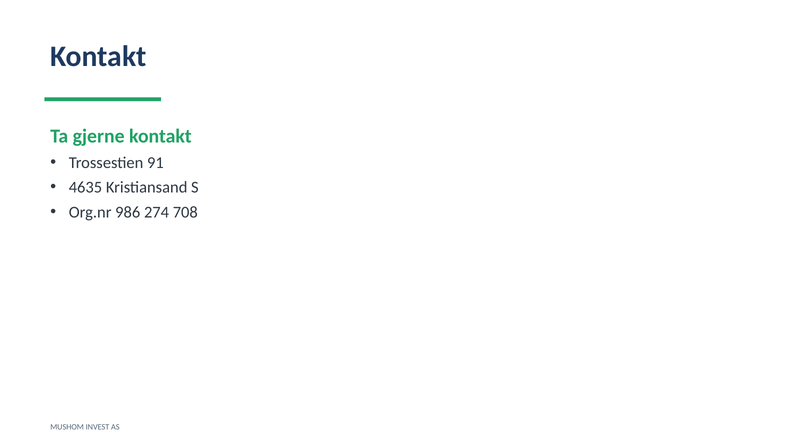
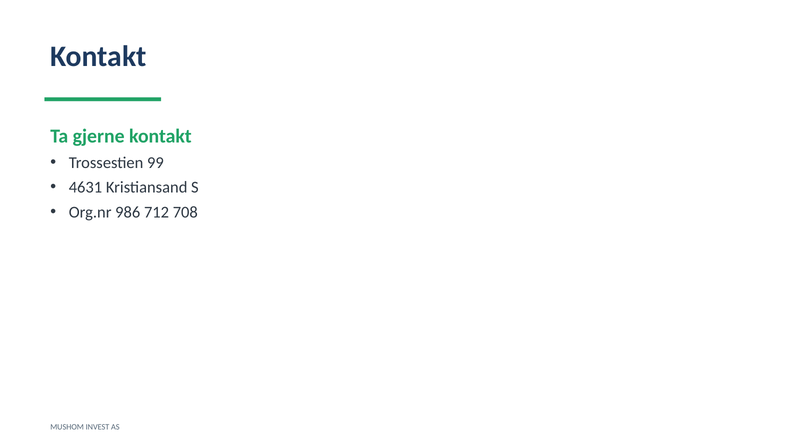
91: 91 -> 99 (155, 162)
4635: 4635 -> 4631 (85, 187)
274: 274 -> 712 (157, 212)
